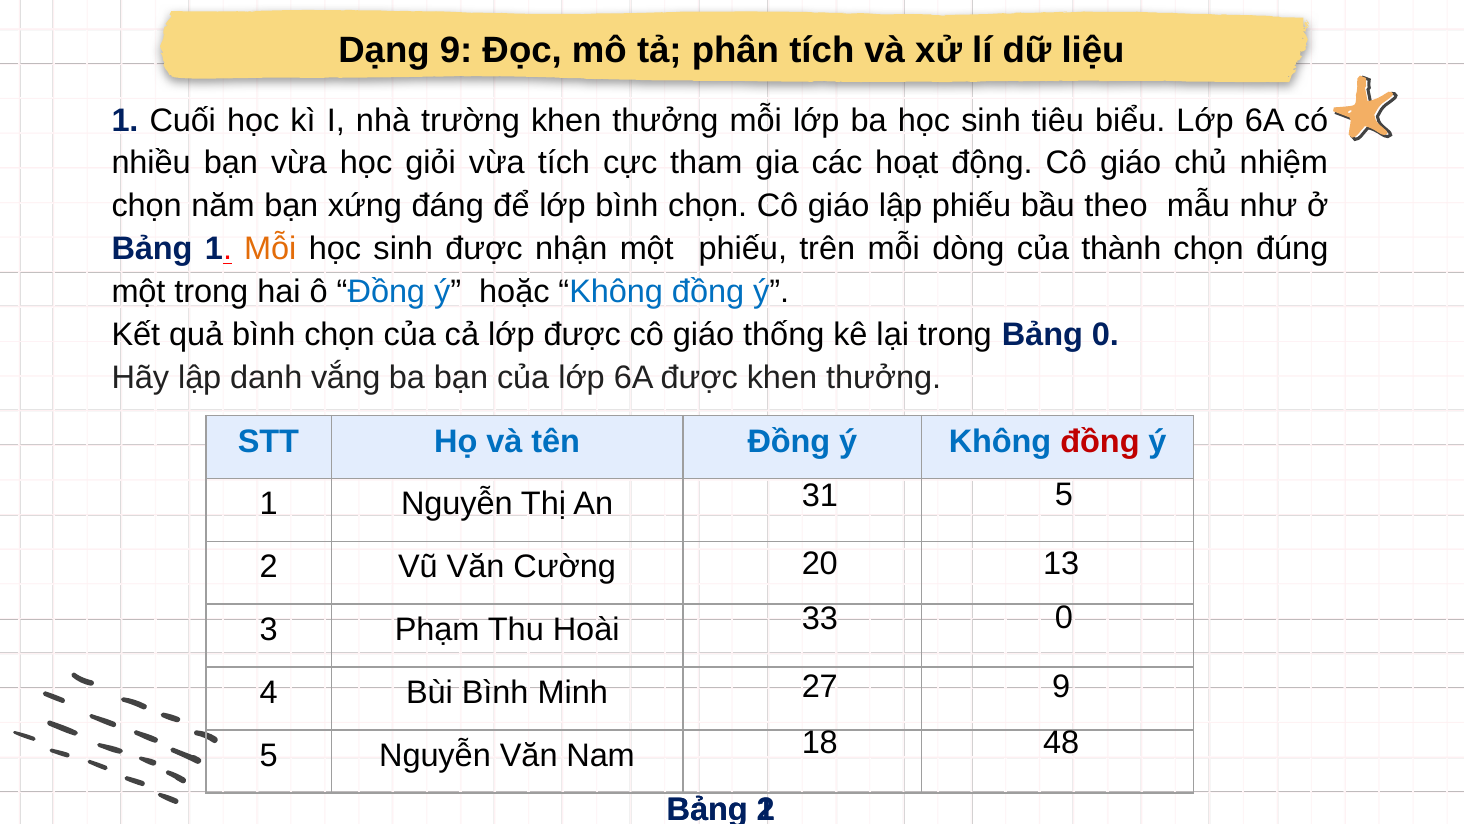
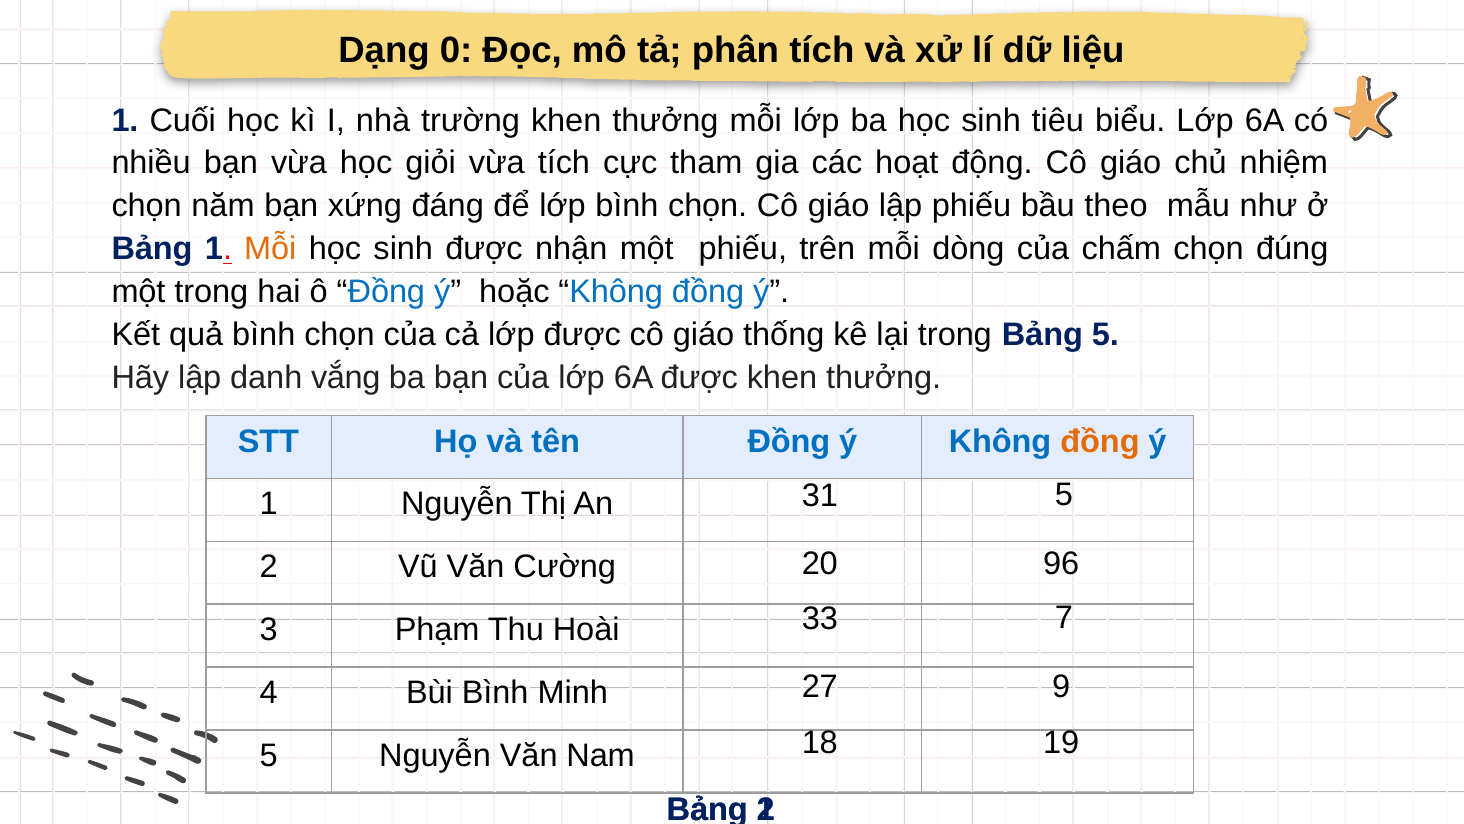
Dạng 9: 9 -> 0 (456, 50)
thành: thành -> chấm (1121, 249)
Bảng 0: 0 -> 5 (1105, 335)
đồng colour: red -> orange (1100, 441)
13: 13 -> 96 (1061, 563)
33 0: 0 -> 7 (1064, 618)
48: 48 -> 19 (1061, 742)
